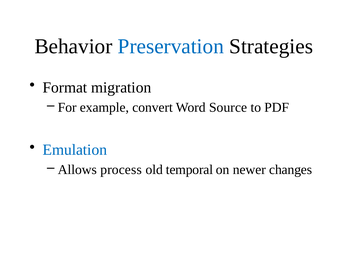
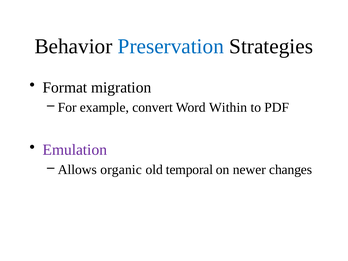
Source: Source -> Within (228, 107)
Emulation colour: blue -> purple (75, 150)
process: process -> organic (121, 170)
